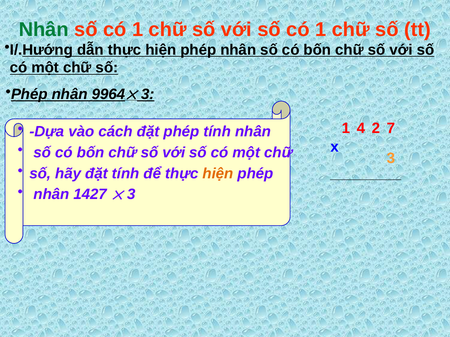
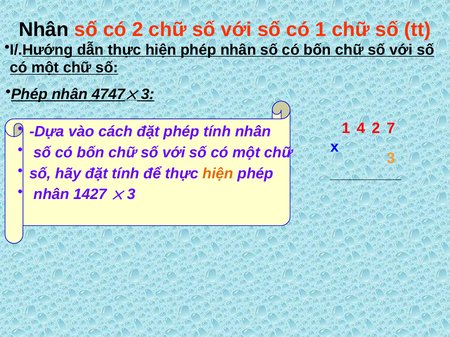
Nhân colour: green -> black (44, 30)
1: 1 -> 2 (138, 30)
9964: 9964 -> 4747 (108, 94)
